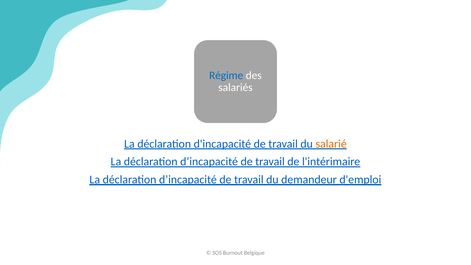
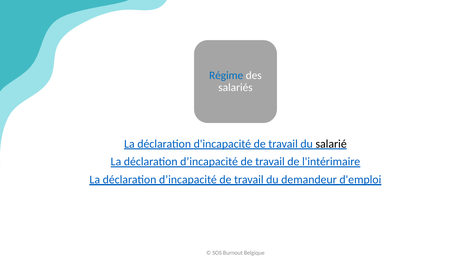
salarié colour: orange -> black (331, 144)
